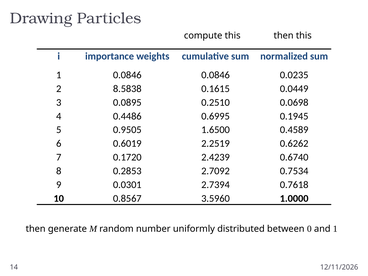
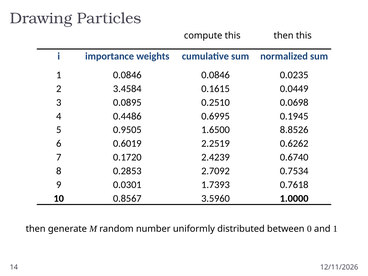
8.5838: 8.5838 -> 3.4584 (127, 89)
0.4589: 0.4589 -> 8.8526 (294, 130)
2.7394: 2.7394 -> 1.7393 (216, 185)
